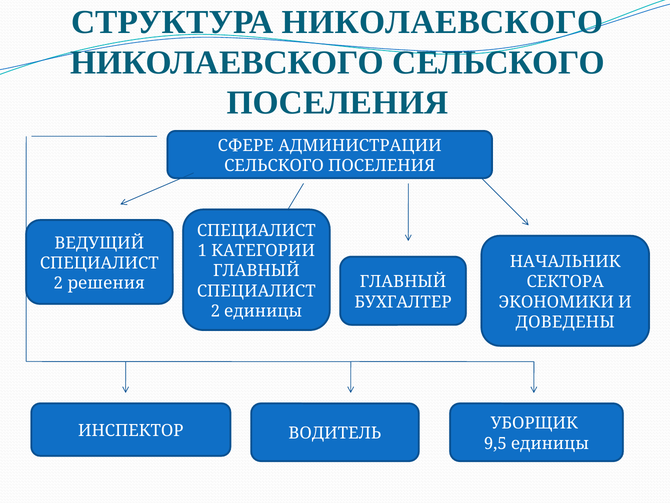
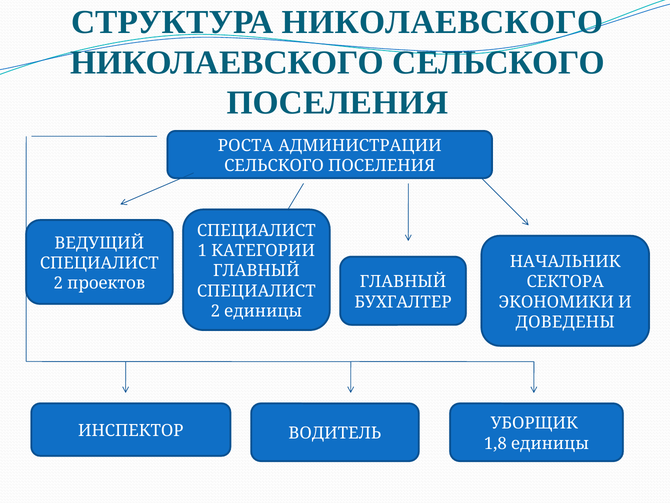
СФЕРЕ: СФЕРЕ -> РОСТА (246, 145)
решения: решения -> проектов (106, 283)
9,5: 9,5 -> 1,8 (495, 443)
